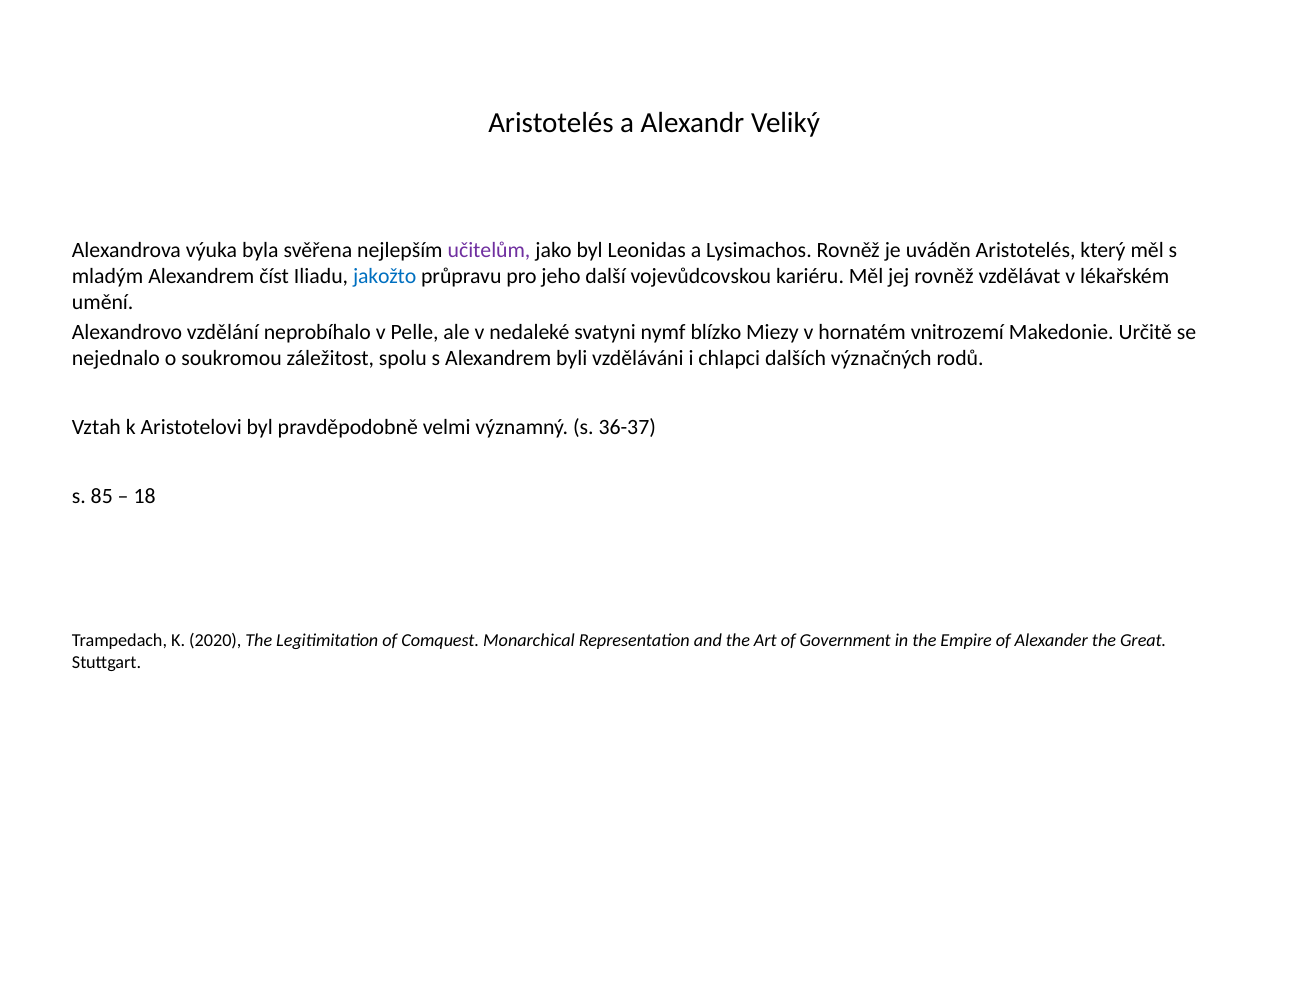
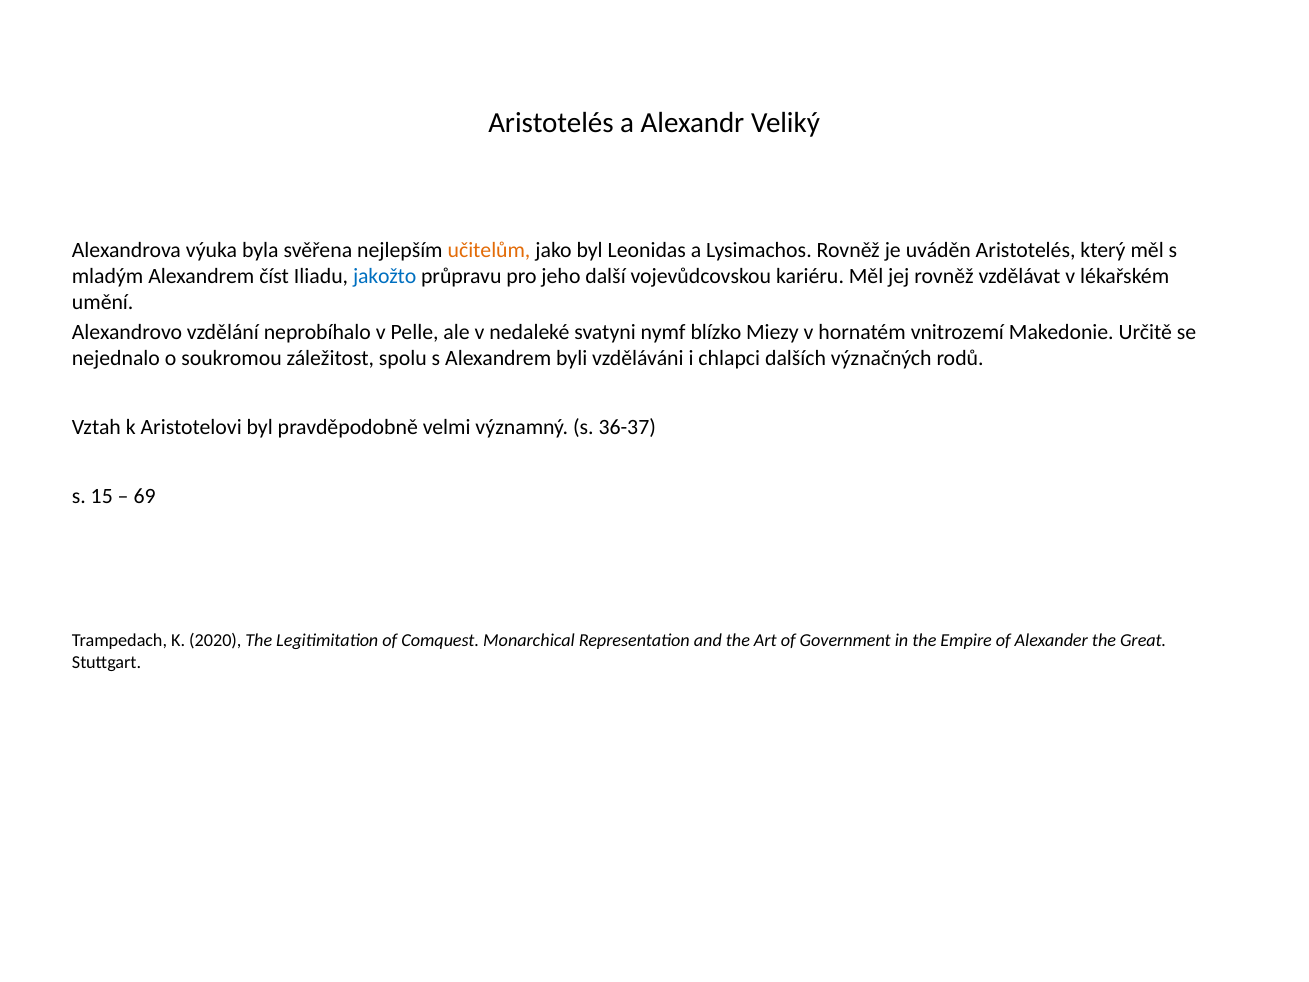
učitelům colour: purple -> orange (489, 250)
85: 85 -> 15 (102, 496)
18: 18 -> 69 (145, 496)
